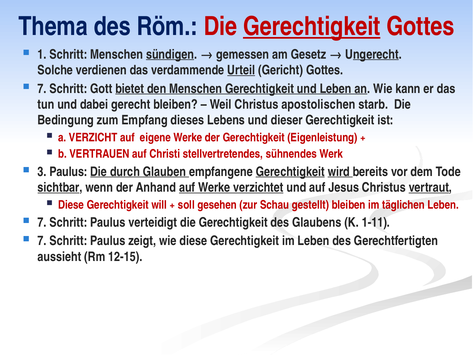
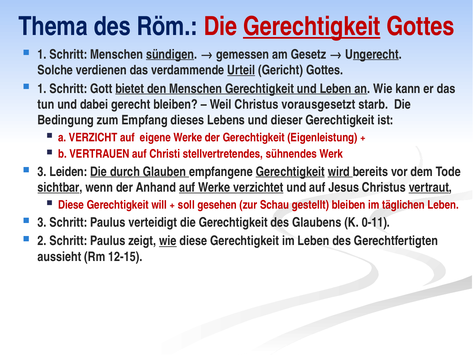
7: 7 -> 1 (42, 89)
apostolischen: apostolischen -> vorausgesetzt (318, 104)
3 Paulus: Paulus -> Leiden (68, 172)
7: 7 -> 3 (42, 222)
1-11: 1-11 -> 0-11 (376, 222)
7: 7 -> 2 (42, 241)
wie underline: none -> present (168, 241)
